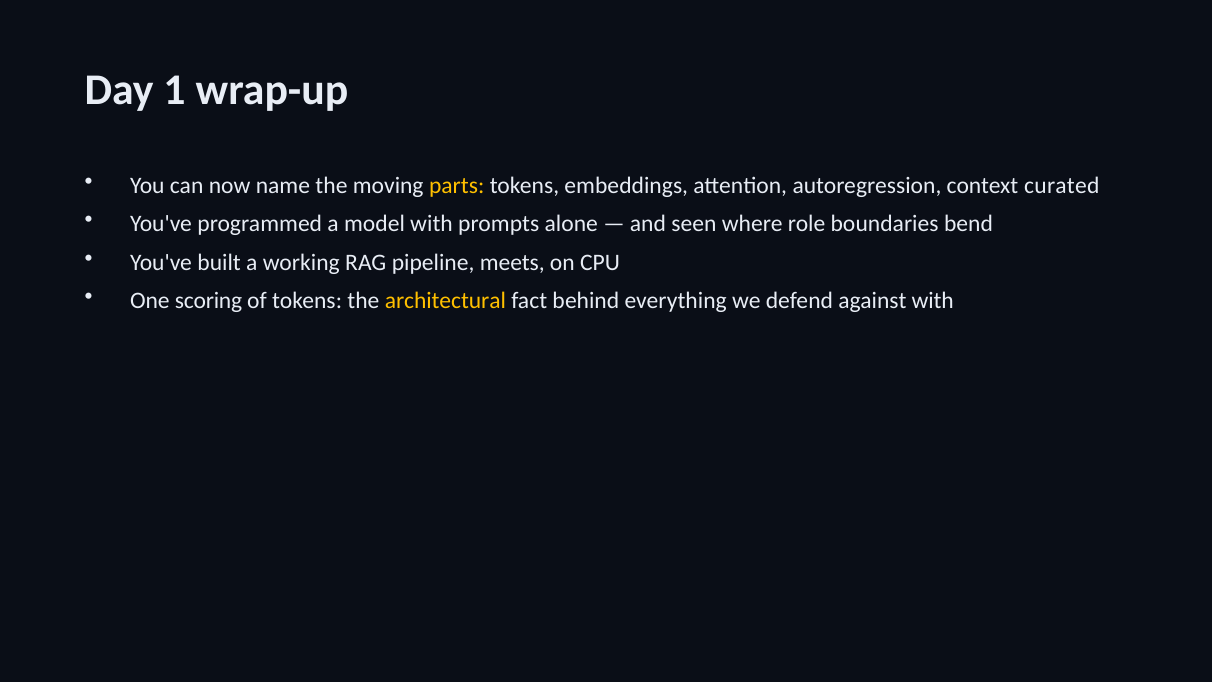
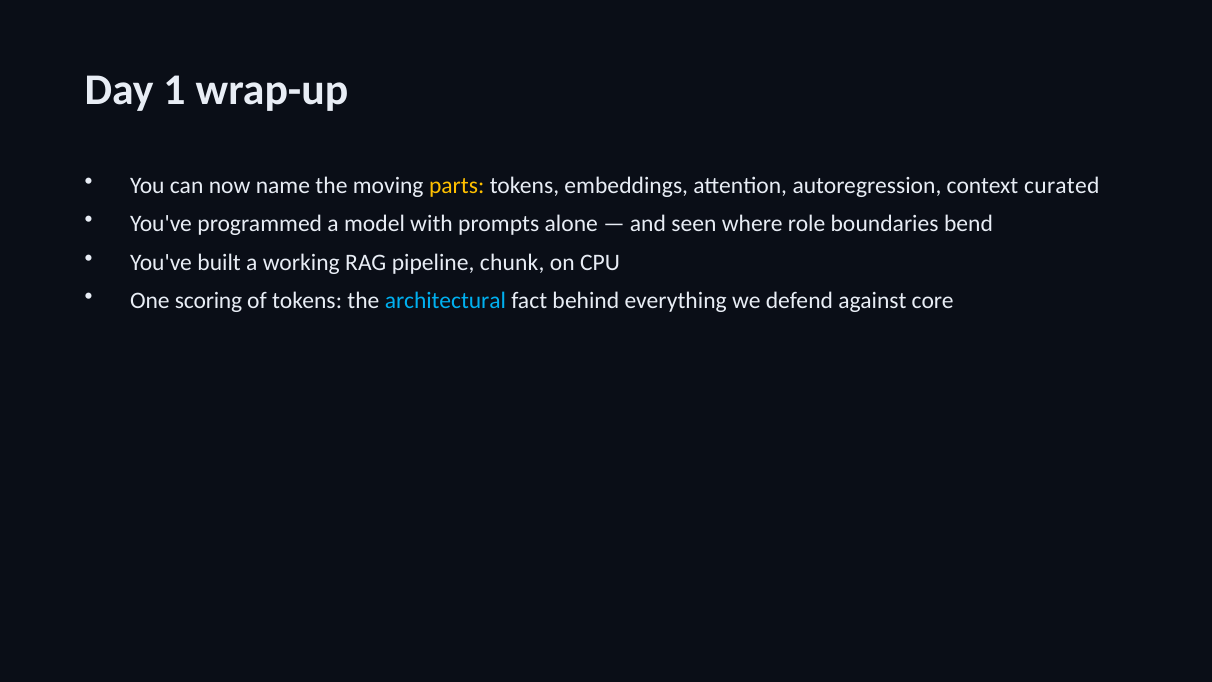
meets: meets -> chunk (512, 262)
architectural colour: yellow -> light blue (445, 301)
against with: with -> core (933, 301)
